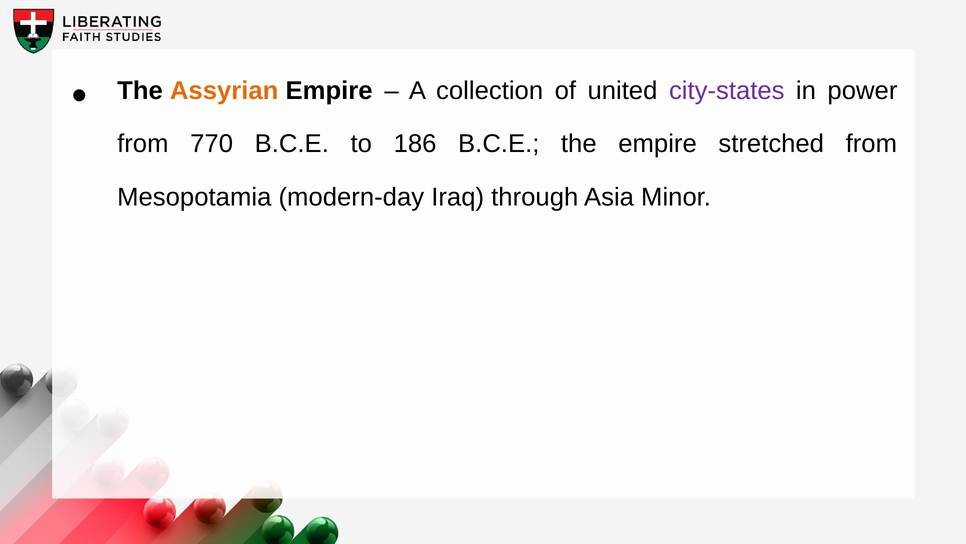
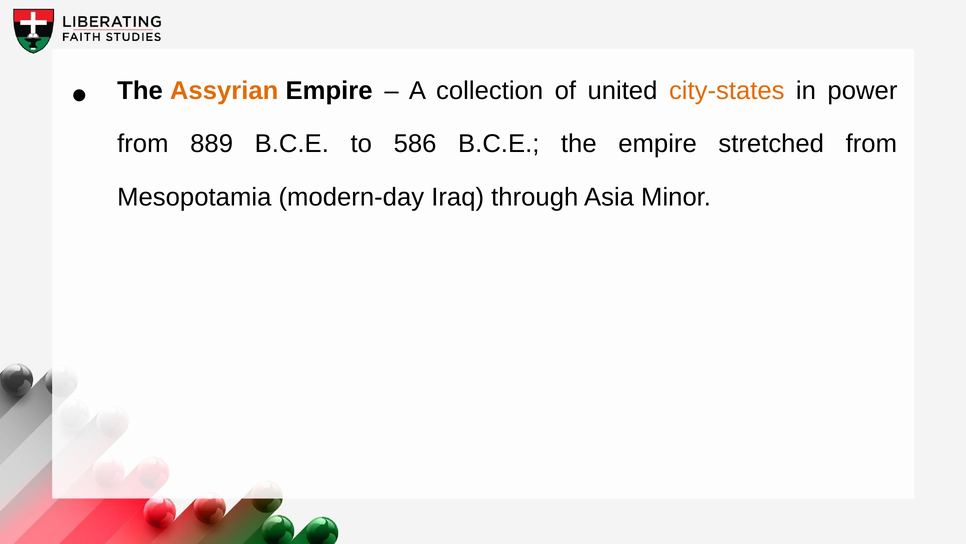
city-states colour: purple -> orange (727, 91)
770: 770 -> 889 (212, 144)
186: 186 -> 586 (415, 144)
